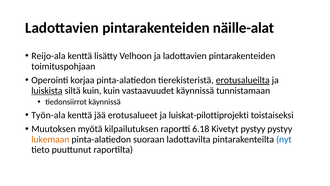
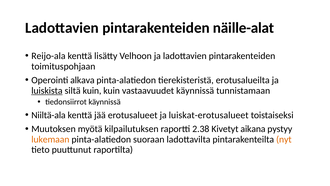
korjaa: korjaa -> alkava (82, 80)
erotusalueilta underline: present -> none (243, 80)
Työn-ala: Työn-ala -> Niiltä-ala (48, 115)
luiskat-pilottiprojekti: luiskat-pilottiprojekti -> luiskat-erotusalueet (209, 115)
6.18: 6.18 -> 2.38 (201, 129)
Kivetyt pystyy: pystyy -> aikana (253, 129)
nyt colour: blue -> orange (284, 139)
